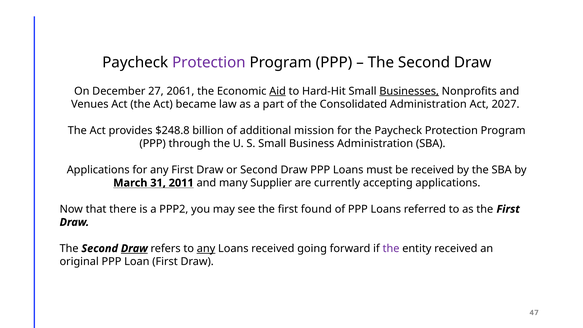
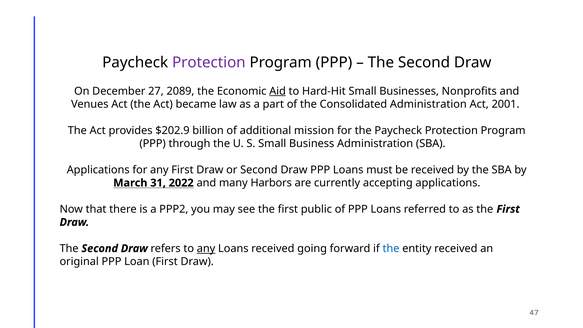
2061: 2061 -> 2089 (180, 91)
Businesses underline: present -> none (409, 91)
2027: 2027 -> 2001 (506, 104)
$248.8: $248.8 -> $202.9 (172, 130)
2011: 2011 -> 2022 (181, 183)
Supplier: Supplier -> Harbors (271, 183)
found: found -> public (316, 209)
Draw underline: present -> none (134, 248)
the colour: purple -> blue (391, 248)
